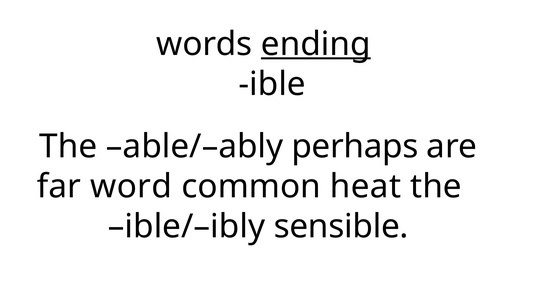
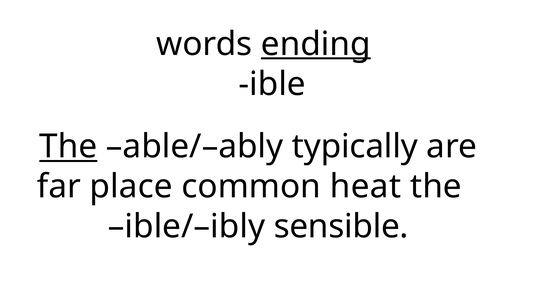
The underline: none -> present (68, 147)
perhaps: perhaps -> typically (355, 147)
word: word -> place (131, 187)
